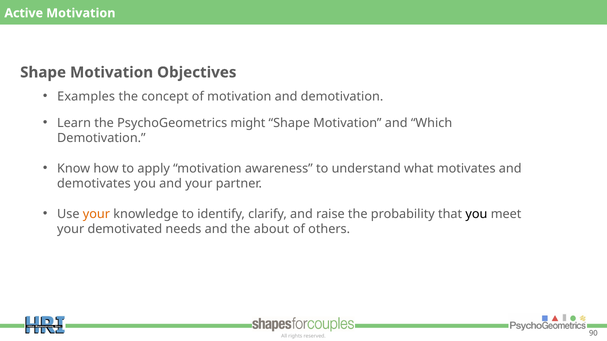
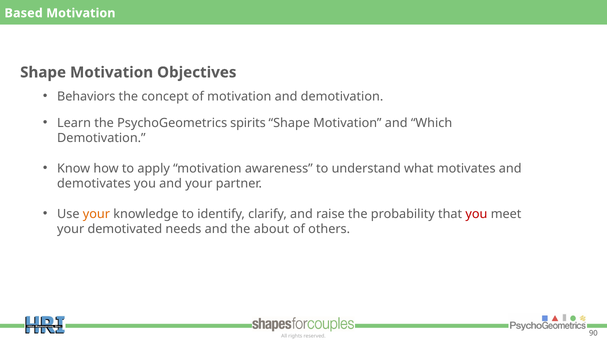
Active: Active -> Based (24, 13)
Examples: Examples -> Behaviors (86, 97)
might: might -> spirits (248, 123)
you colour: black -> red (476, 214)
